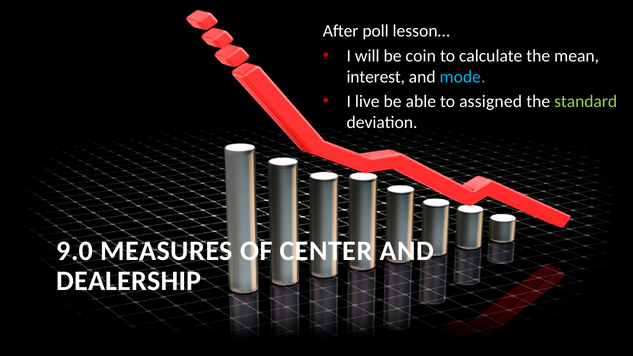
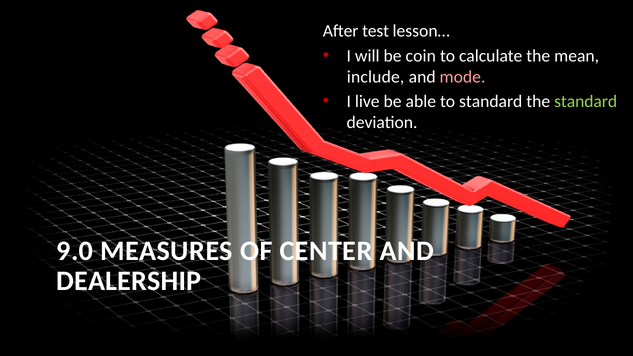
poll: poll -> test (376, 31)
interest: interest -> include (376, 77)
mode colour: light blue -> pink (463, 77)
to assigned: assigned -> standard (491, 102)
